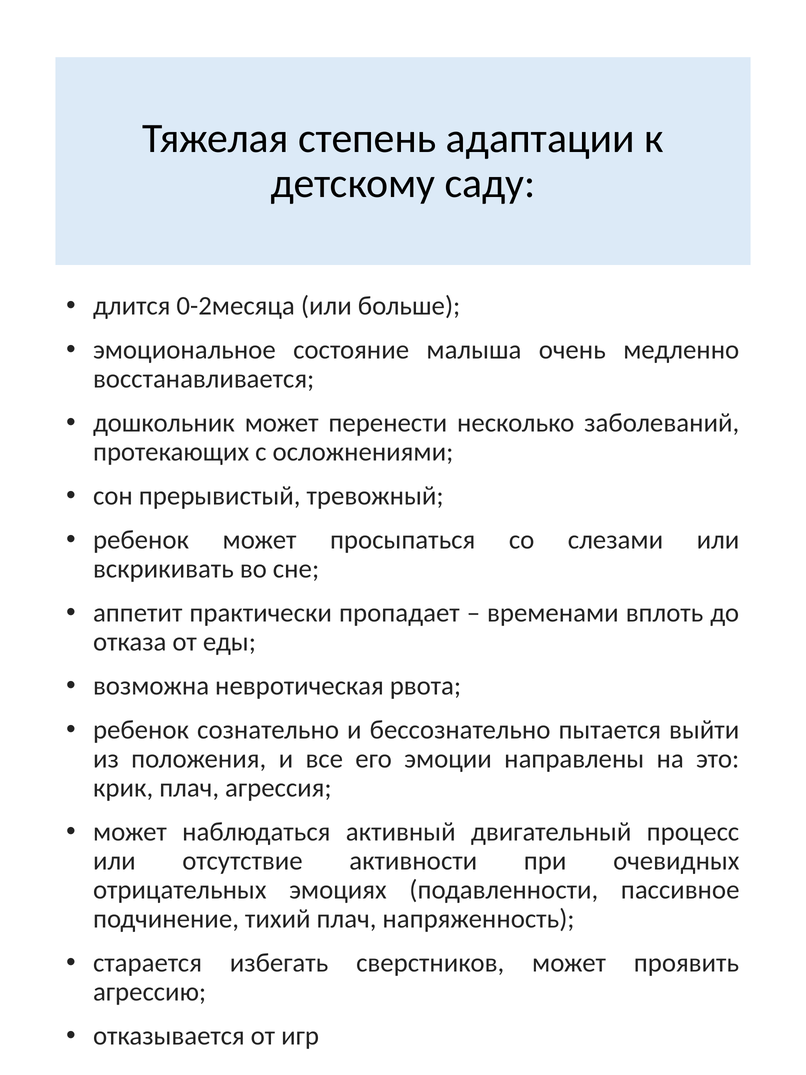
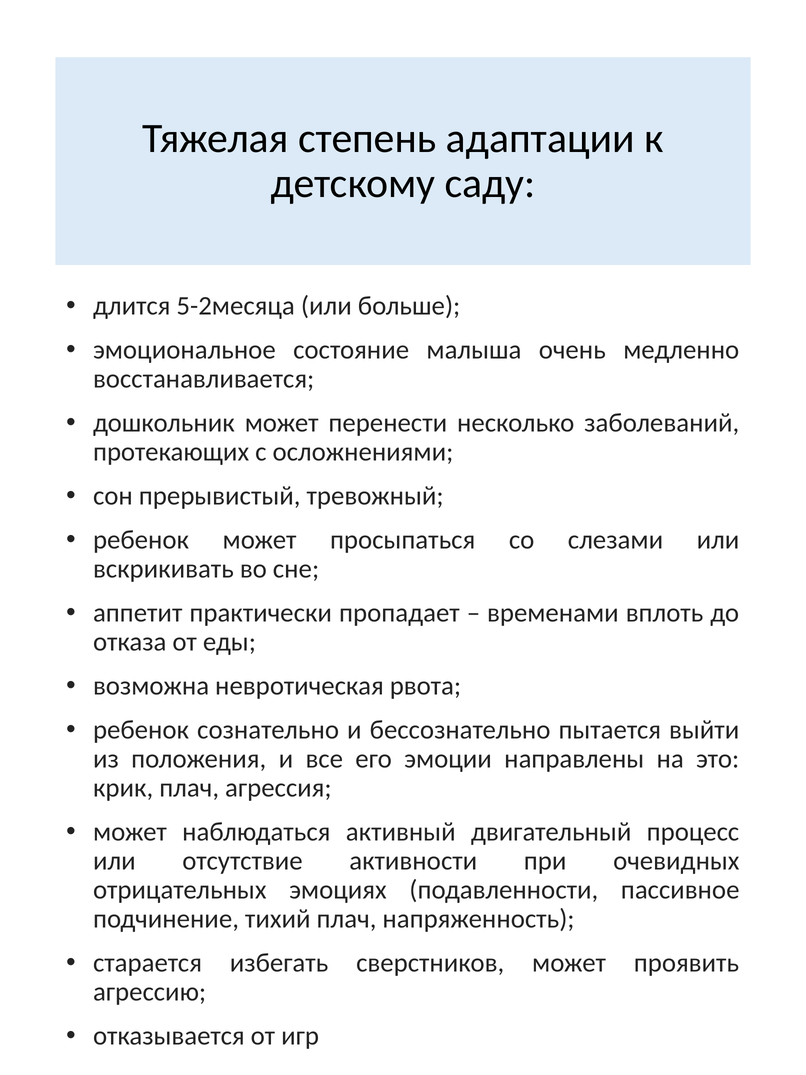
0-2месяца: 0-2месяца -> 5-2месяца (236, 306)
